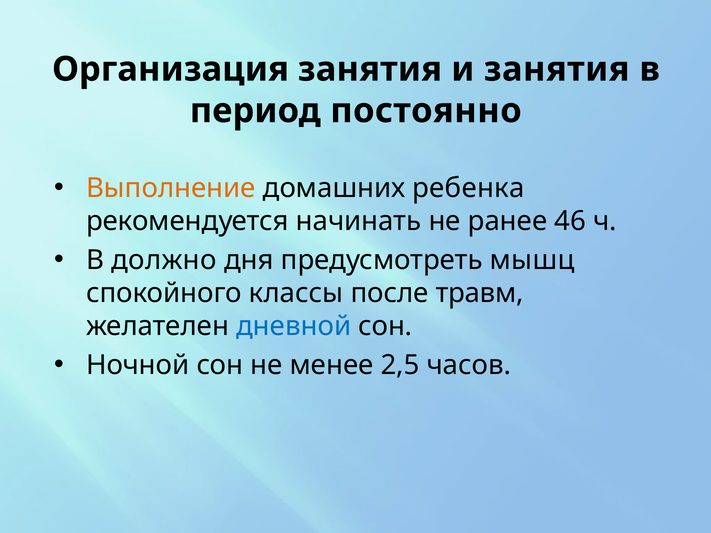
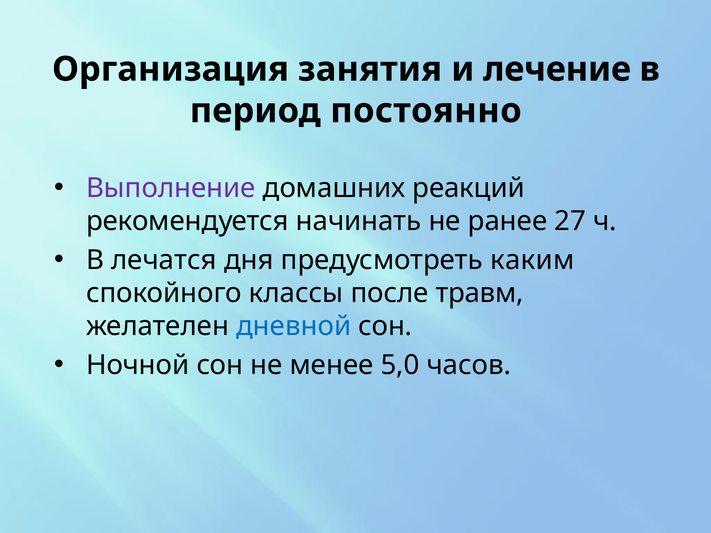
и занятия: занятия -> лечение (557, 69)
Выполнение colour: orange -> purple (171, 188)
ребенка: ребенка -> реакций (469, 188)
46: 46 -> 27 (570, 221)
должно: должно -> лечатся (164, 260)
мышц: мышц -> каким (532, 260)
2,5: 2,5 -> 5,0 (400, 365)
